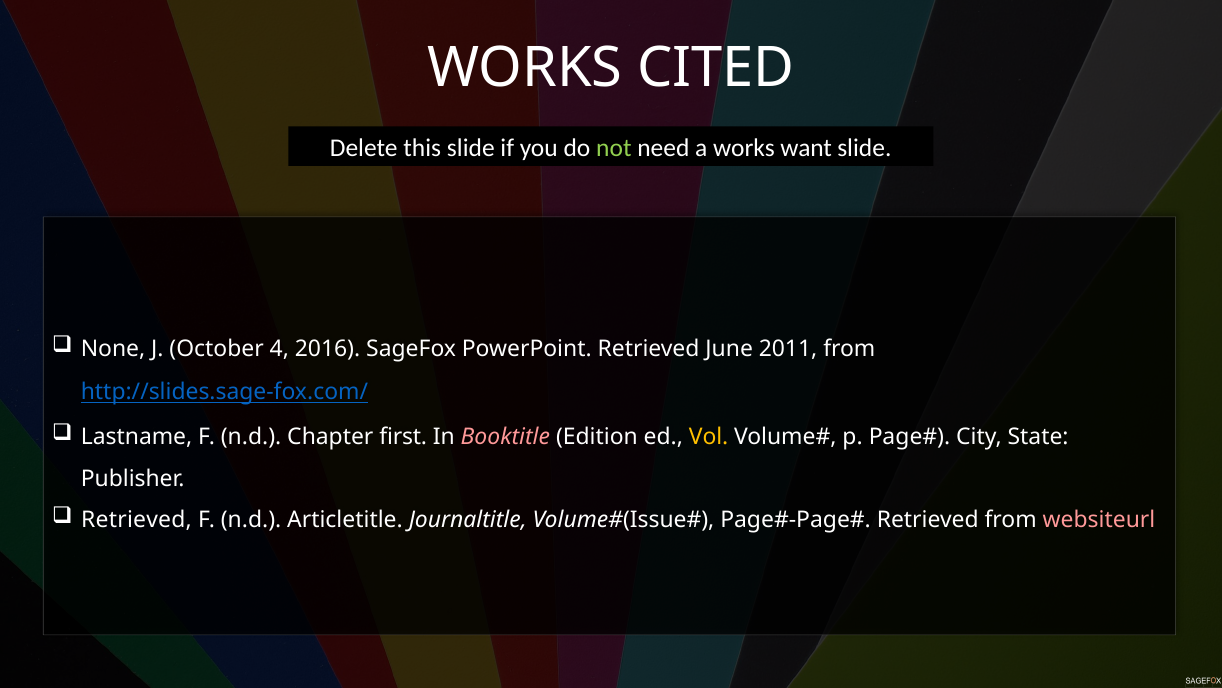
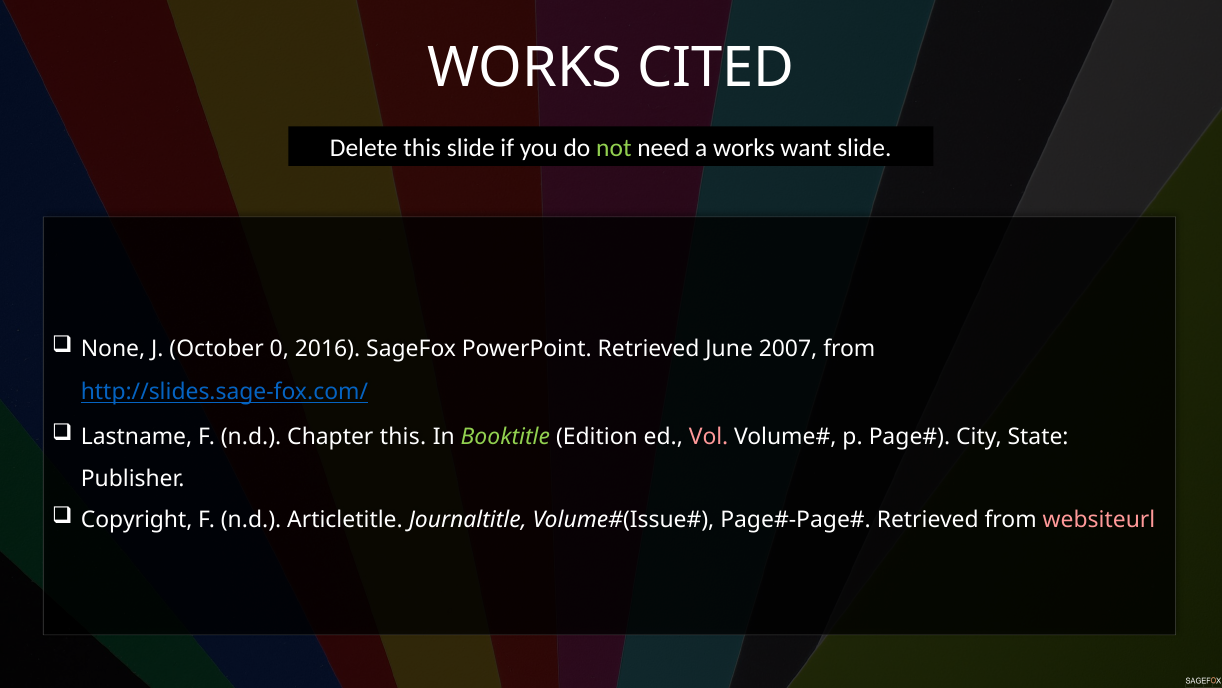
4: 4 -> 0 (279, 349)
2011: 2011 -> 2007 (788, 349)
Chapter first: first -> this (403, 437)
Booktitle colour: pink -> light green (505, 437)
Vol colour: yellow -> pink (709, 437)
Retrieved: Retrieved -> Copyright (137, 519)
